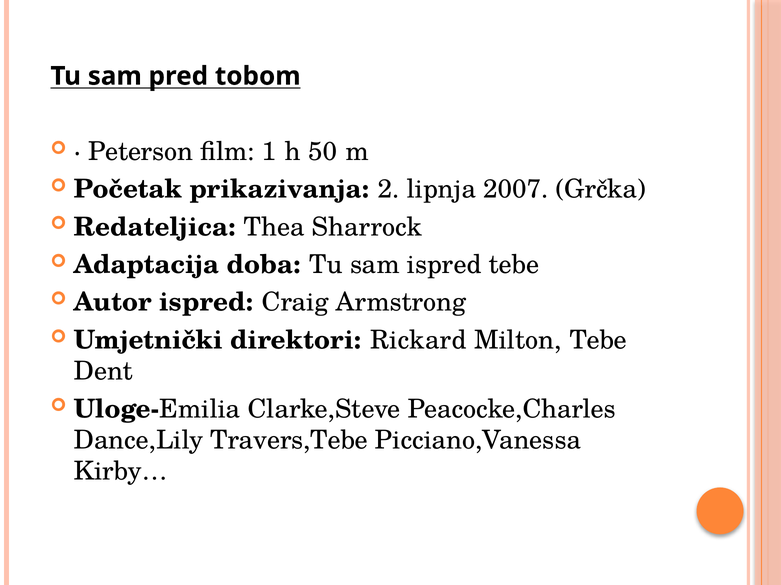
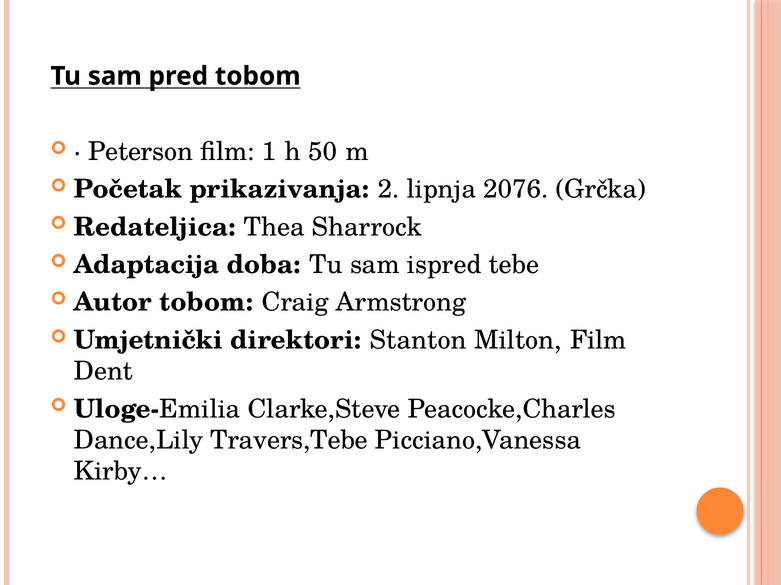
2007: 2007 -> 2076 (516, 189)
Autor ispred: ispred -> tobom (206, 303)
Rickard: Rickard -> Stanton (418, 341)
Milton Tebe: Tebe -> Film (598, 341)
